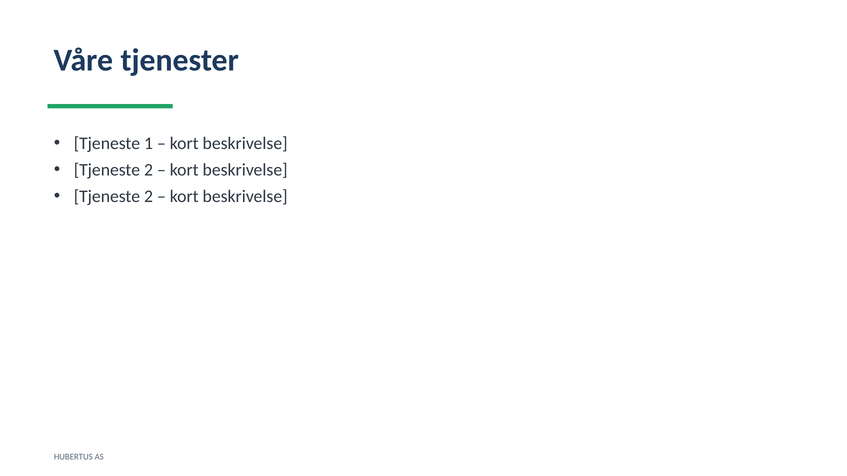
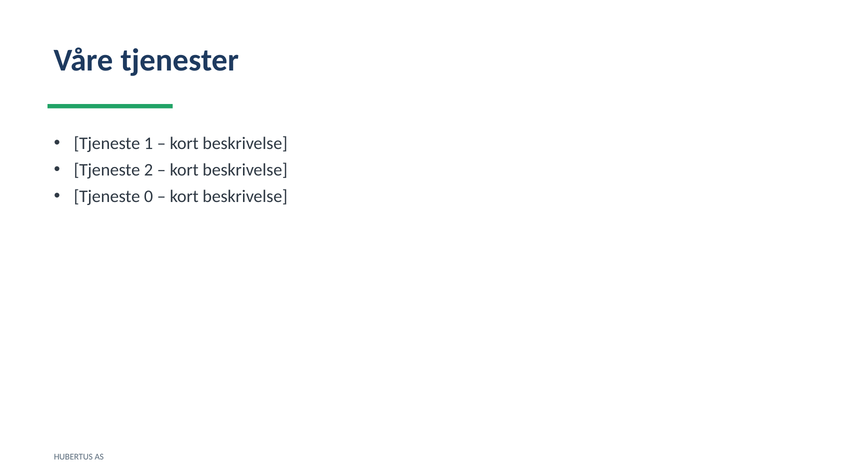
2: 2 -> 0 (148, 196)
